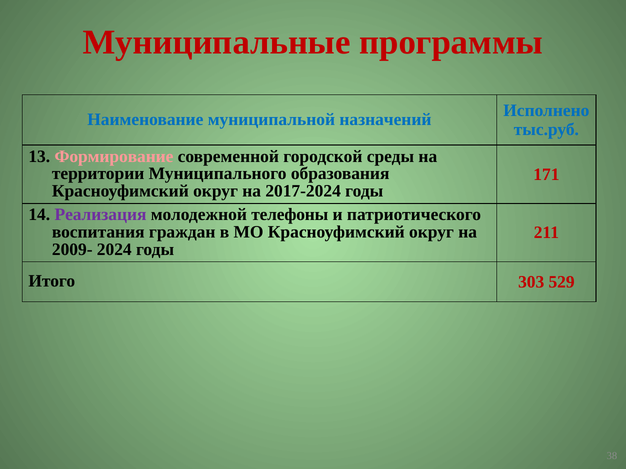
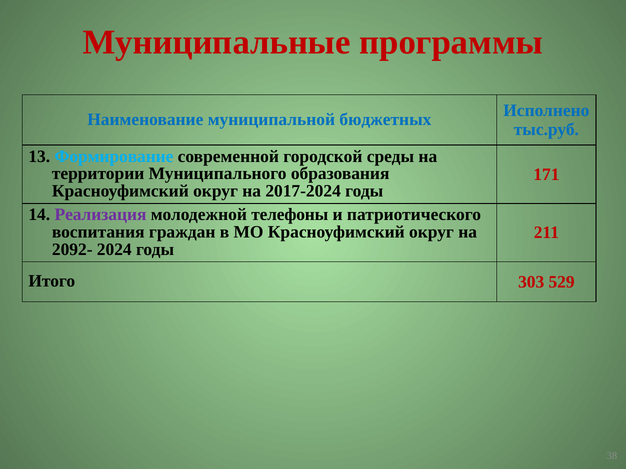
назначений: назначений -> бюджетных (385, 119)
Формирование colour: pink -> light blue (114, 156)
2009-: 2009- -> 2092- (72, 250)
